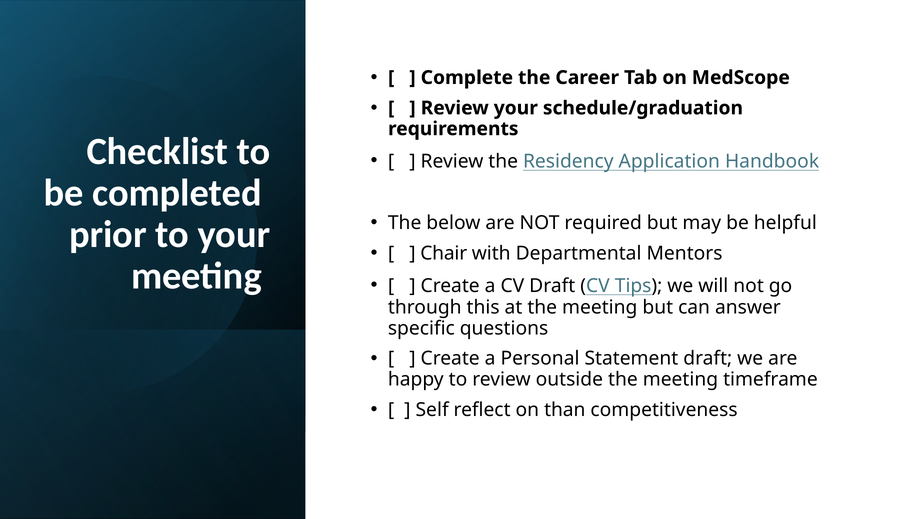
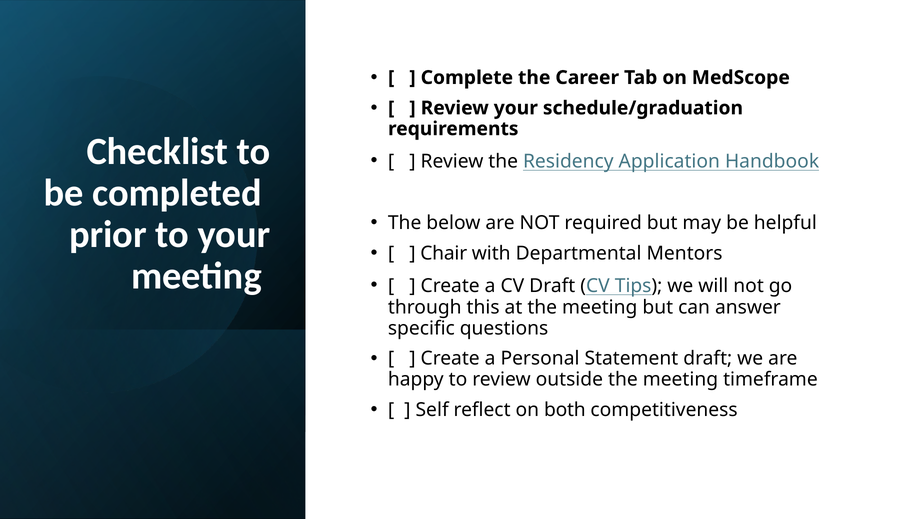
than: than -> both (565, 409)
